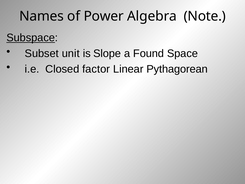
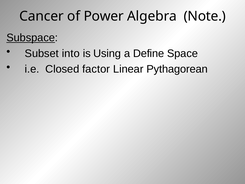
Names: Names -> Cancer (41, 16)
unit: unit -> into (71, 53)
Slope: Slope -> Using (107, 53)
Found: Found -> Define (149, 53)
